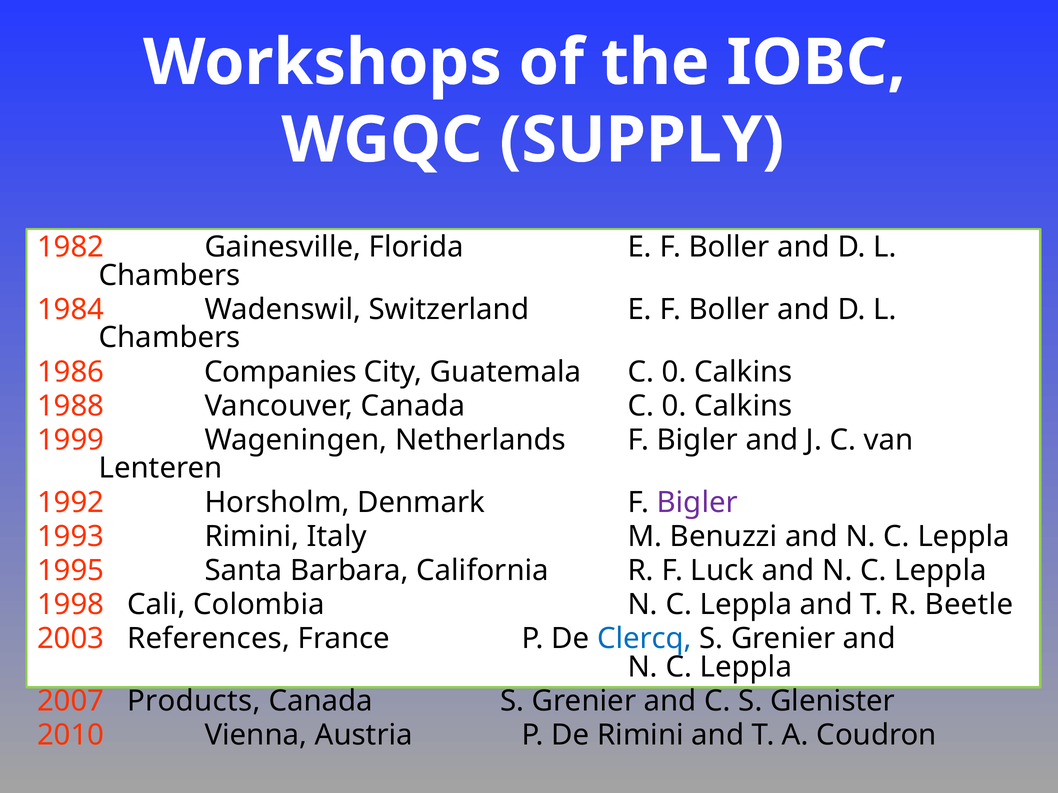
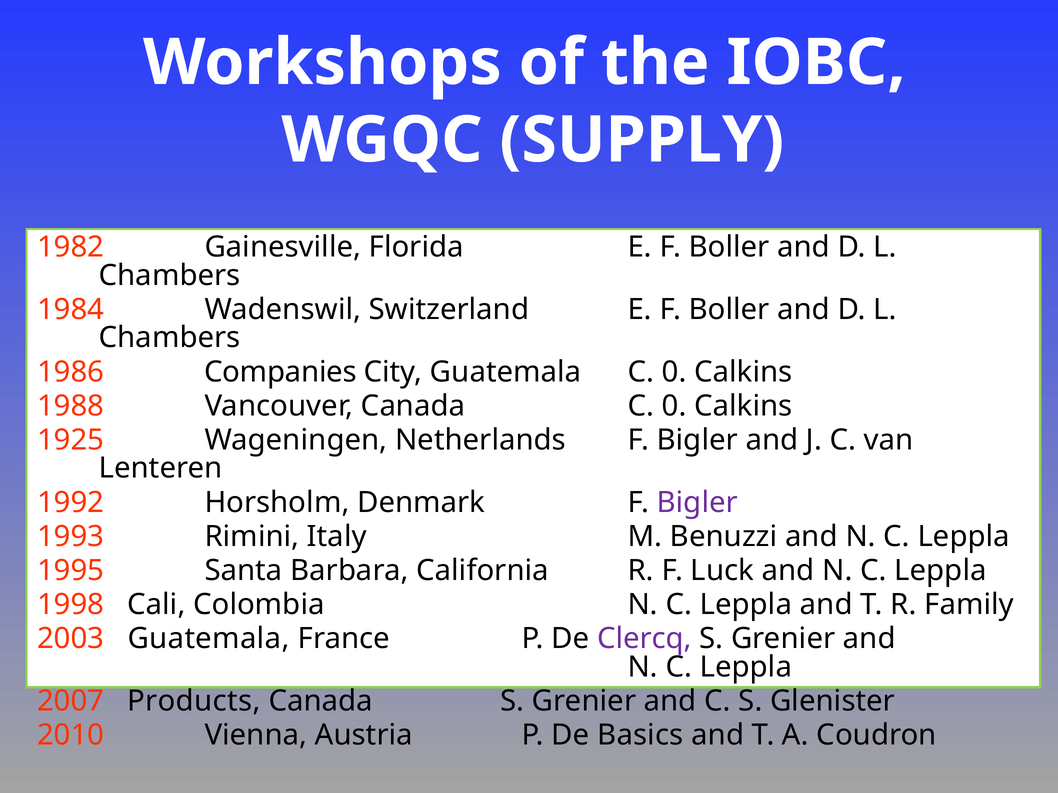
1999: 1999 -> 1925 (71, 440)
Beetle: Beetle -> Family (969, 605)
2003 References: References -> Guatemala (209, 639)
Clercq colour: blue -> purple (644, 639)
De Rimini: Rimini -> Basics (640, 736)
